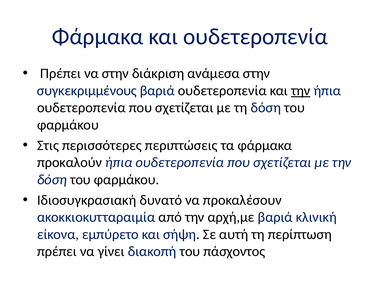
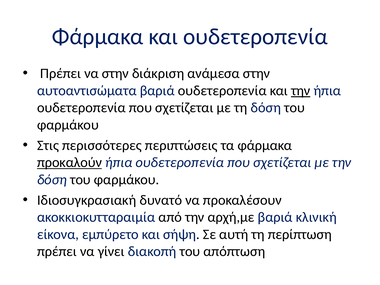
συγκεκριμμένους: συγκεκριμμένους -> αυτοαντισώματα (87, 91)
προκαλούν underline: none -> present (69, 162)
πάσχοντος: πάσχοντος -> απόπτωση (234, 251)
